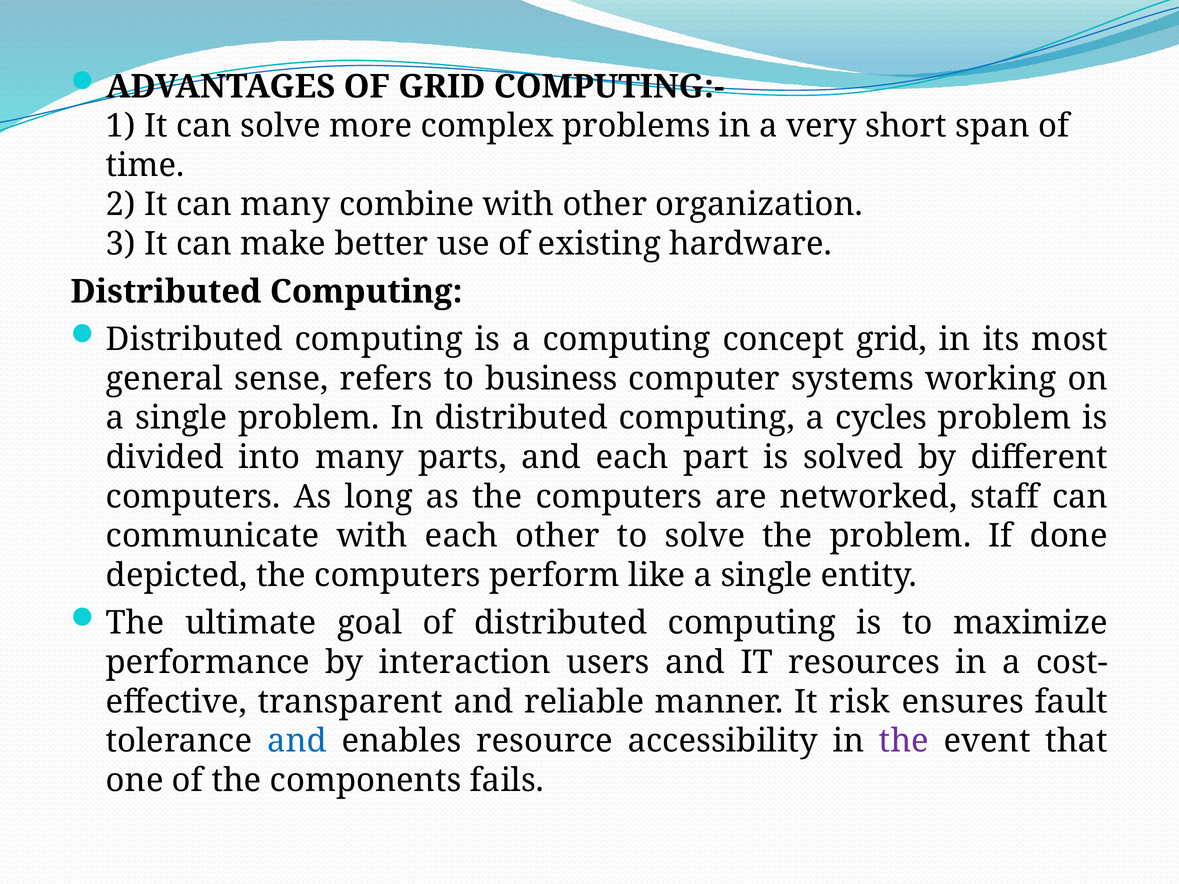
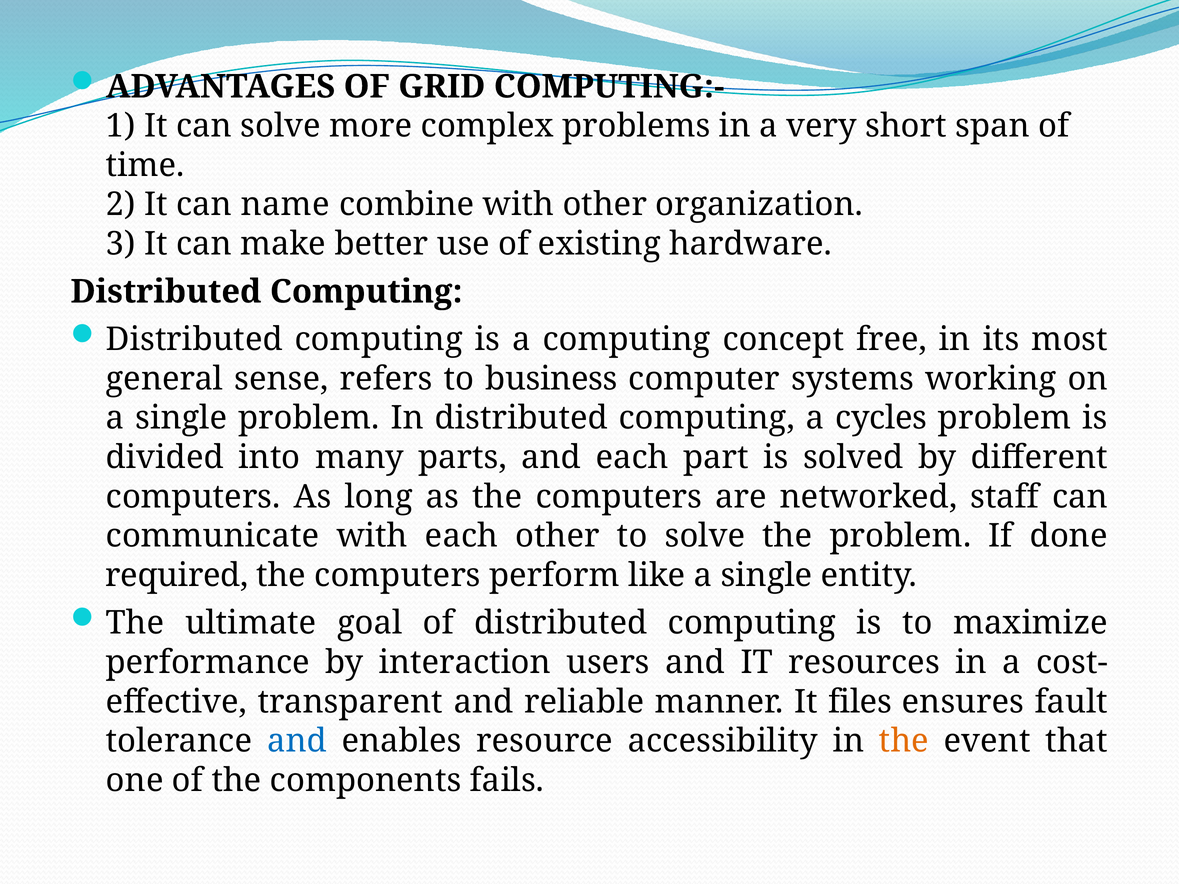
can many: many -> name (285, 205)
concept grid: grid -> free (892, 340)
depicted: depicted -> required (177, 575)
risk: risk -> files (860, 702)
the colour: purple -> orange (904, 741)
